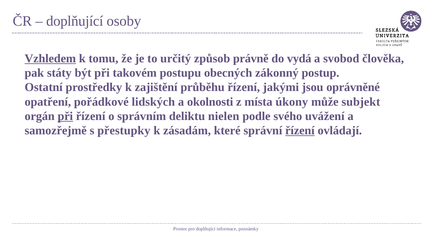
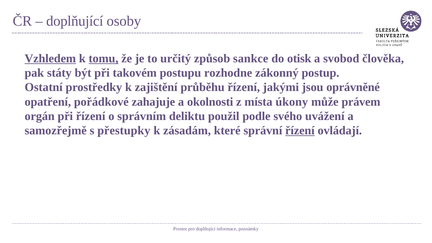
tomu underline: none -> present (103, 59)
právně: právně -> sankce (251, 59)
vydá: vydá -> otisk (299, 59)
obecných: obecných -> rozhodne (228, 73)
lidských: lidských -> zahajuje (153, 102)
subjekt: subjekt -> právem (361, 102)
při underline: present -> none (65, 116)
nielen: nielen -> použil (224, 116)
